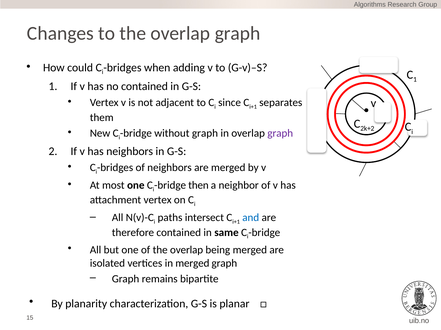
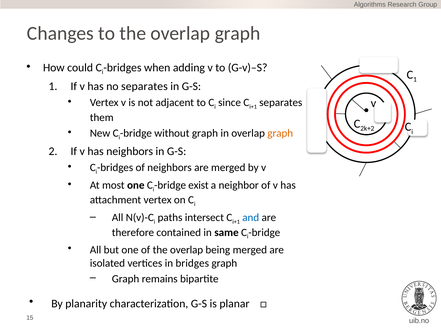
no contained: contained -> separates (144, 87)
graph colour: purple -> orange (280, 134)
then: then -> exist (198, 186)
in merged: merged -> bridges (192, 264)
